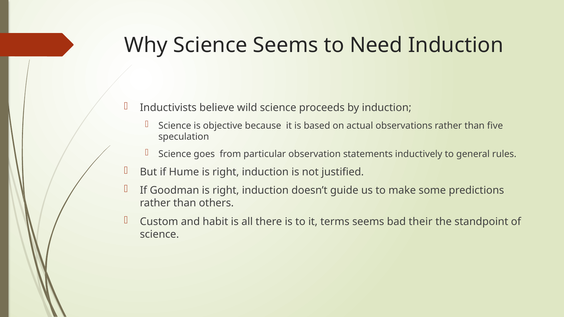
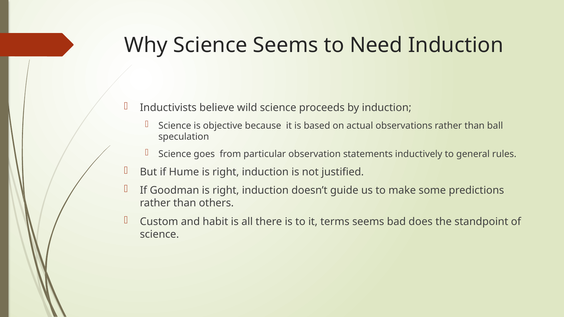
five: five -> ball (495, 126)
their: their -> does (421, 222)
